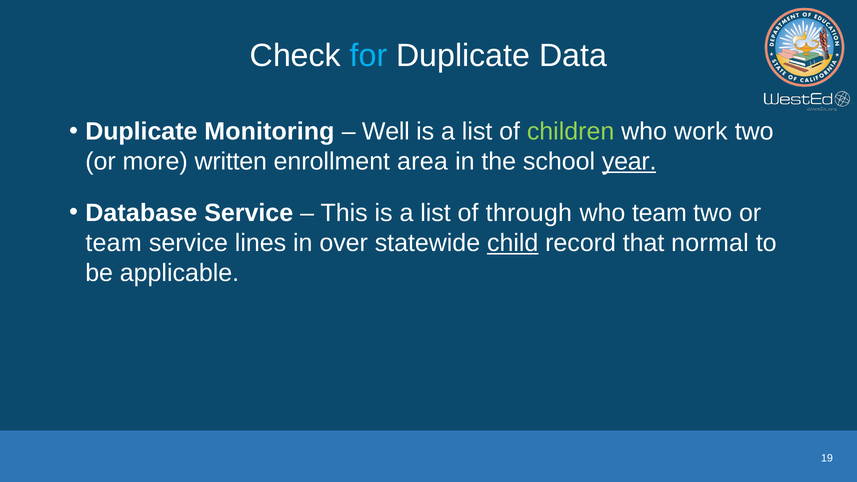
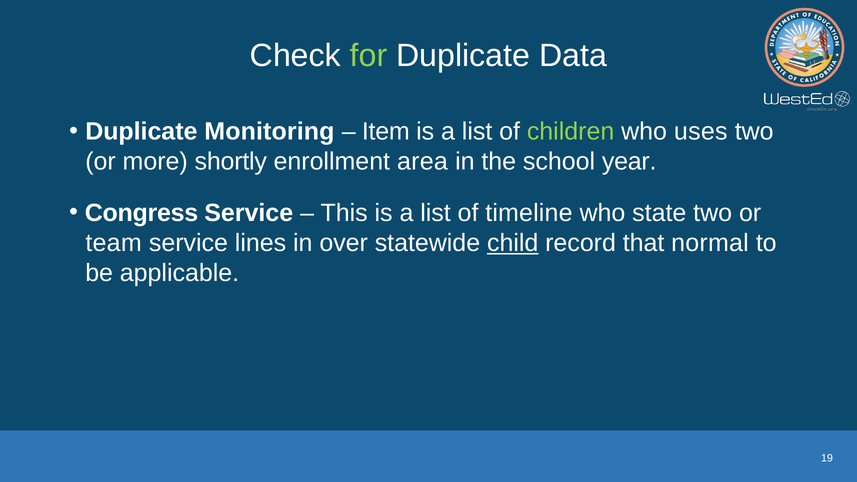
for colour: light blue -> light green (369, 56)
Well: Well -> Item (386, 132)
work: work -> uses (701, 132)
written: written -> shortly (231, 162)
year underline: present -> none (629, 162)
Database: Database -> Congress (141, 213)
through: through -> timeline (529, 213)
who team: team -> state (659, 213)
